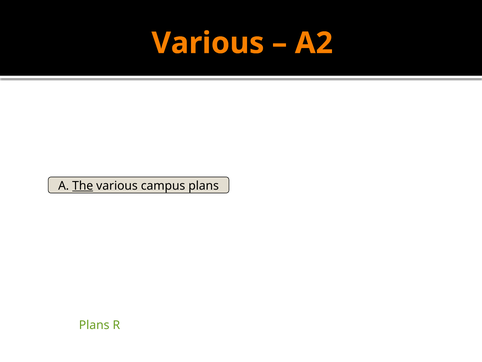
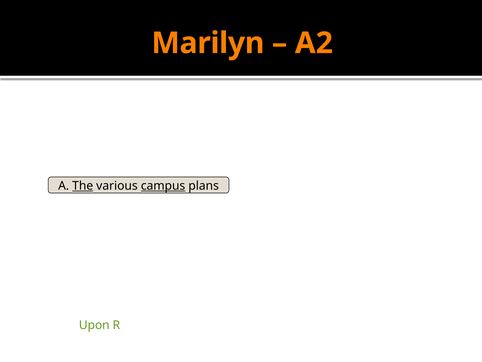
Various: Various -> Marilyn (208, 43)
campus underline: none -> present (163, 186)
Plans: Plans -> Upon (94, 325)
